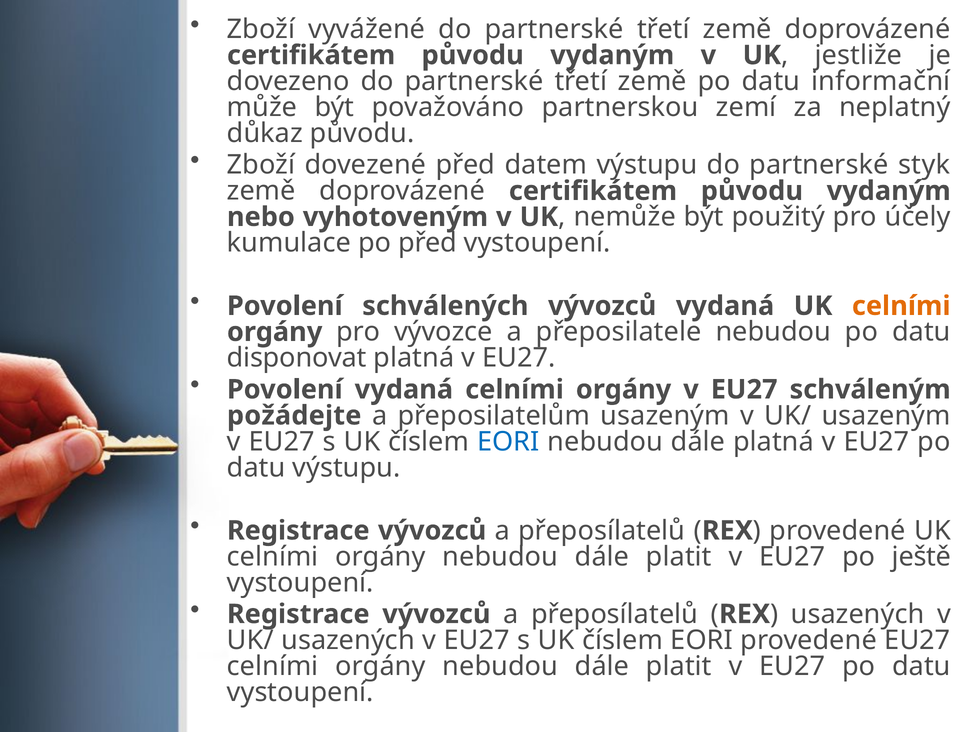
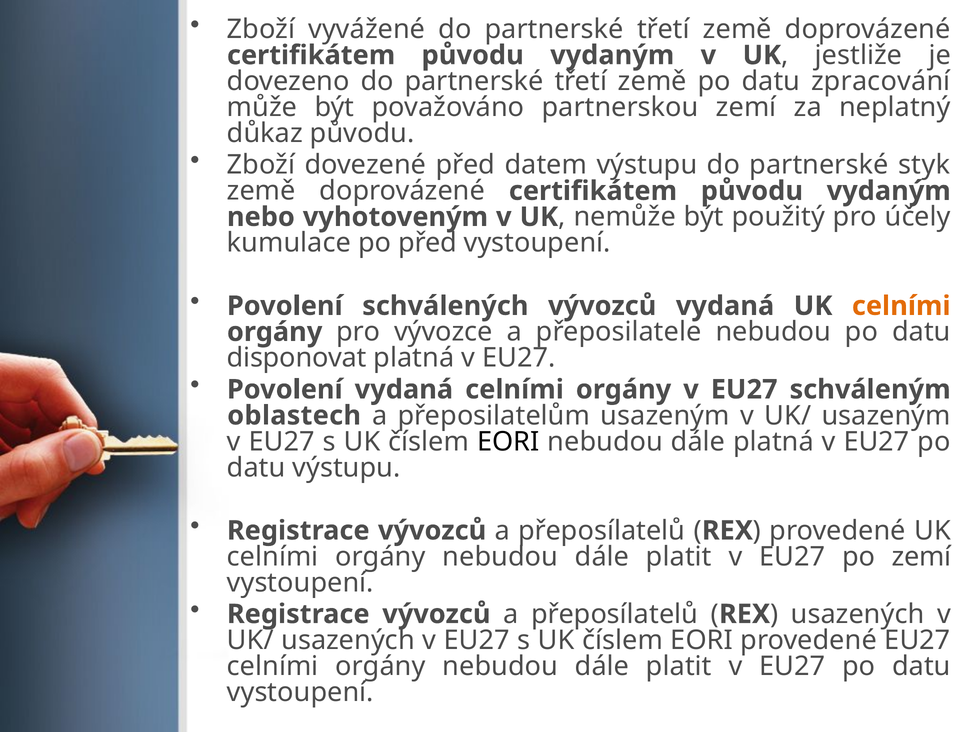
informační: informační -> zpracování (881, 81)
požádejte: požádejte -> oblastech (294, 416)
EORI colour: blue -> black (508, 442)
po ještě: ještě -> zemí (922, 557)
